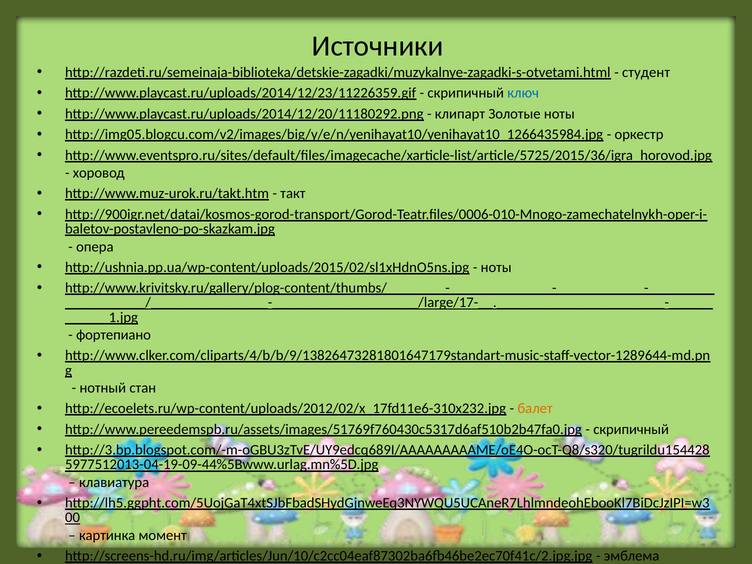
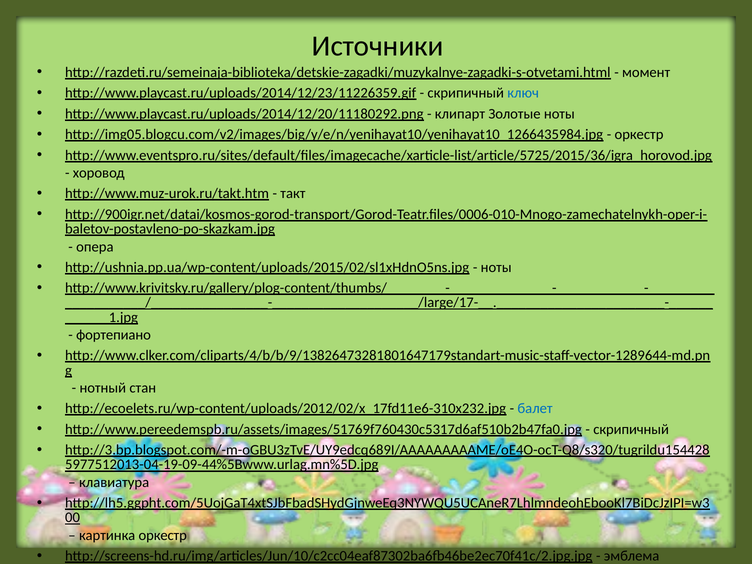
студент: студент -> момент (646, 72)
балет colour: orange -> blue (535, 409)
картинка момент: момент -> оркестр (163, 535)
